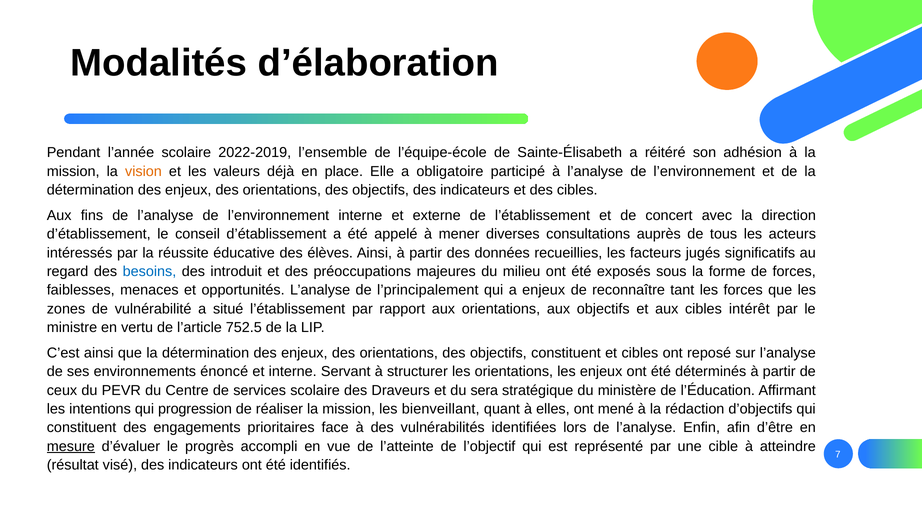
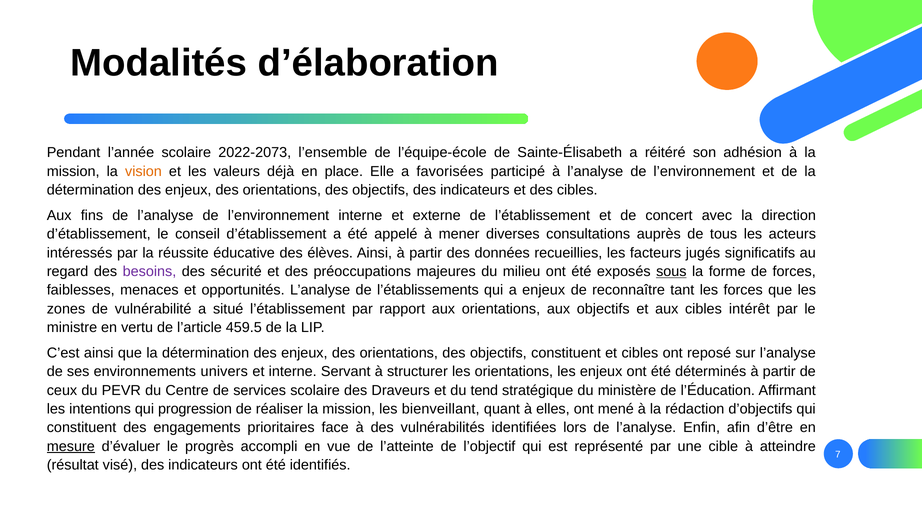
2022-2019: 2022-2019 -> 2022-2073 (255, 153)
obligatoire: obligatoire -> favorisées (450, 171)
besoins colour: blue -> purple (149, 271)
introduit: introduit -> sécurité (236, 271)
sous underline: none -> present (671, 271)
l’principalement: l’principalement -> l’établissements (428, 290)
752.5: 752.5 -> 459.5 (244, 327)
énoncé: énoncé -> univers (224, 371)
sera: sera -> tend (484, 390)
